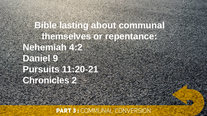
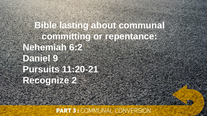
themselves: themselves -> committing (66, 37)
4:2: 4:2 -> 6:2 (76, 48)
Chronicles: Chronicles -> Recognize (46, 81)
